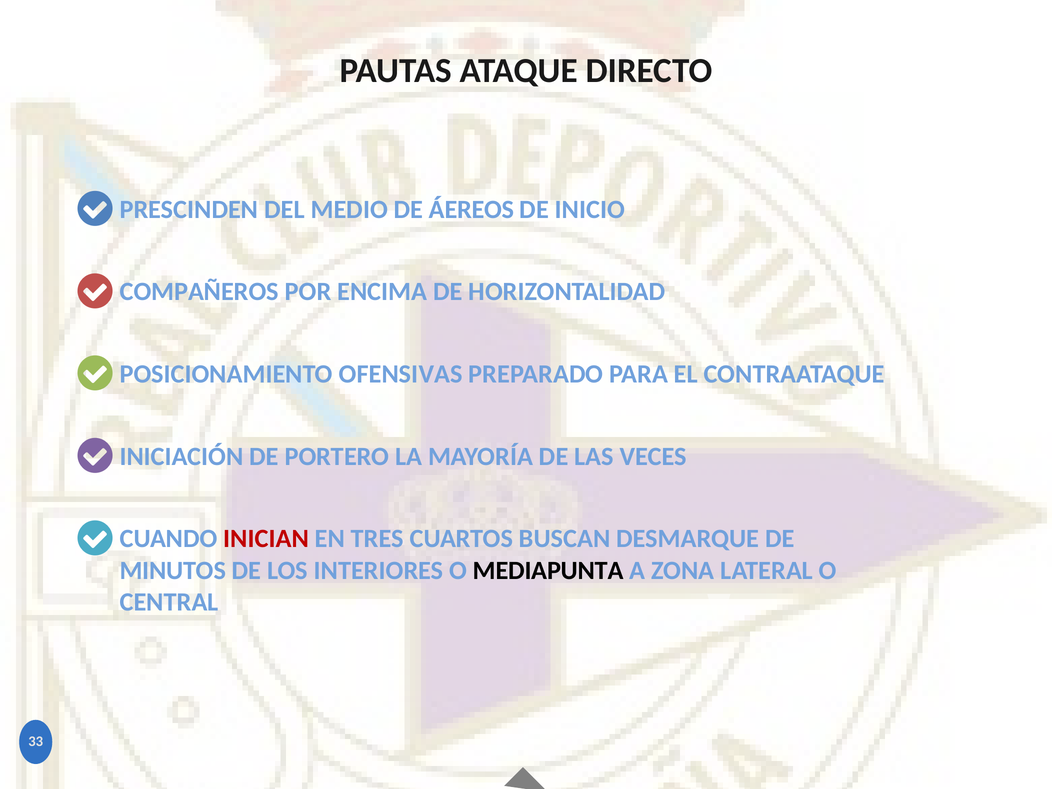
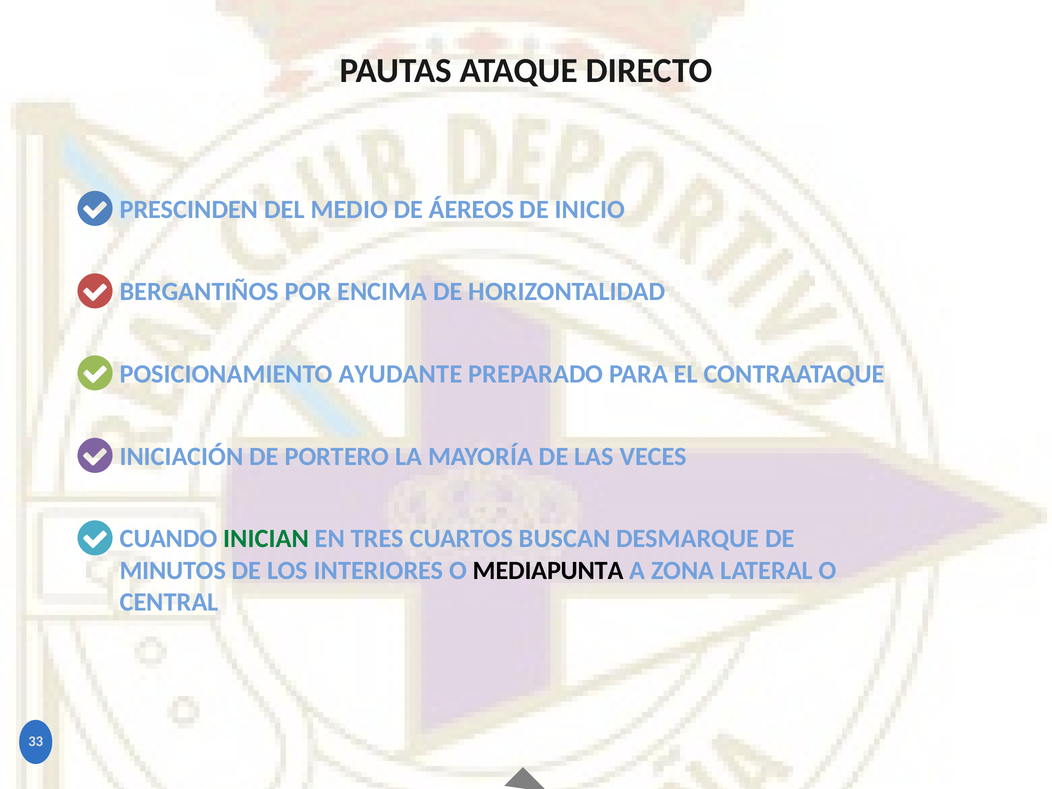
COMPAÑEROS: COMPAÑEROS -> BERGANTIÑOS (199, 292)
OFENSIVAS: OFENSIVAS -> AYUDANTE (401, 374)
INICIAN colour: red -> green (266, 539)
